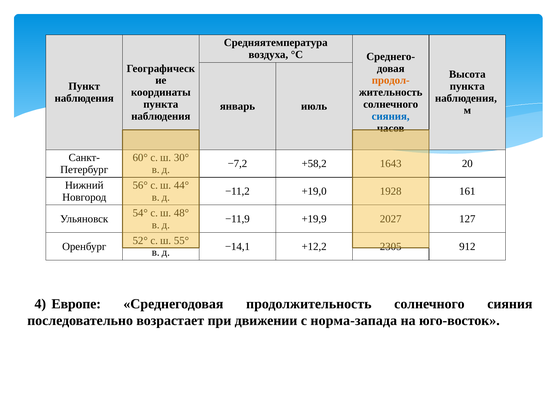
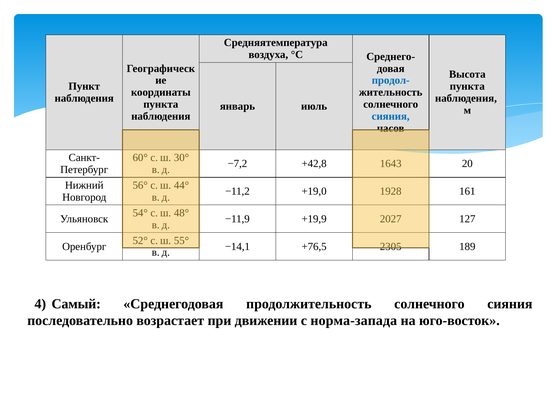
продол- colour: orange -> blue (391, 80)
+58,2: +58,2 -> +42,8 (314, 164)
+12,2: +12,2 -> +76,5 (314, 246)
912: 912 -> 189 (467, 246)
Европе: Европе -> Самый (76, 304)
